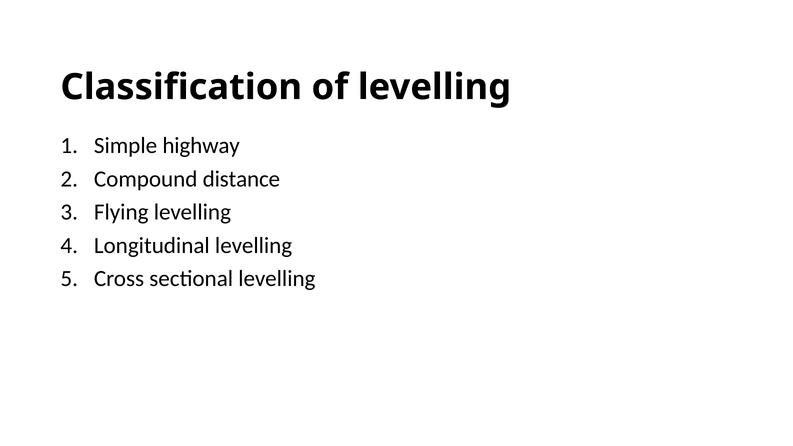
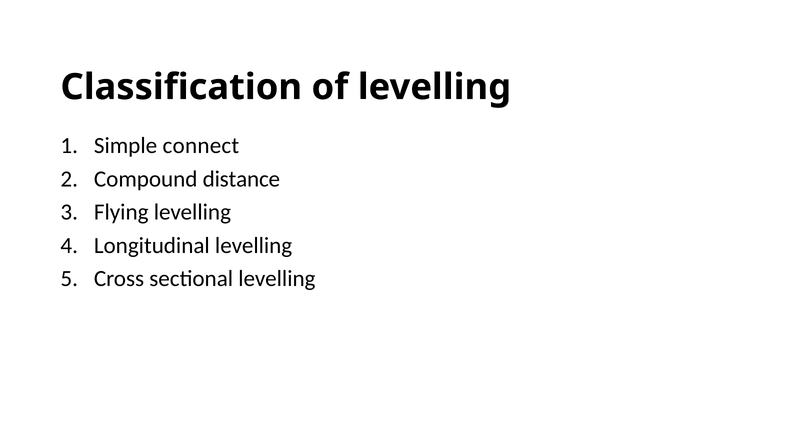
highway: highway -> connect (201, 146)
